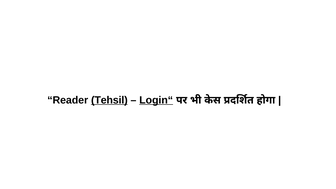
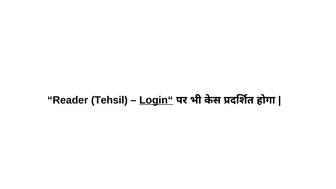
Tehsil underline: present -> none (109, 100)
